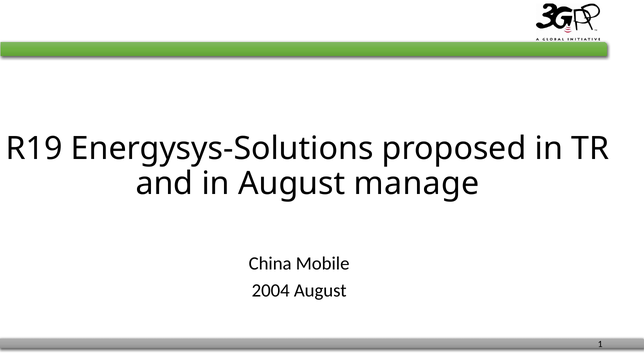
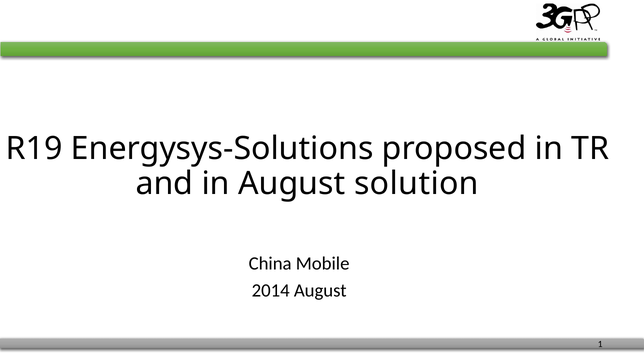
manage: manage -> solution (417, 184)
2004: 2004 -> 2014 (271, 291)
